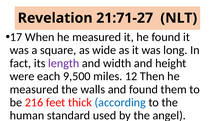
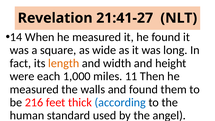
21:71-27: 21:71-27 -> 21:41-27 (125, 18)
17: 17 -> 14 (16, 37)
length colour: purple -> orange (64, 63)
9,500: 9,500 -> 1,000 (77, 76)
12: 12 -> 11 (131, 76)
